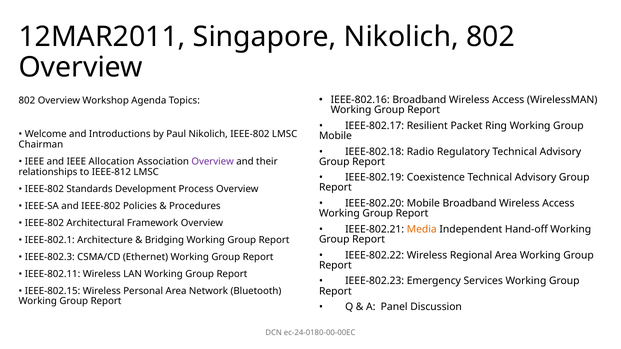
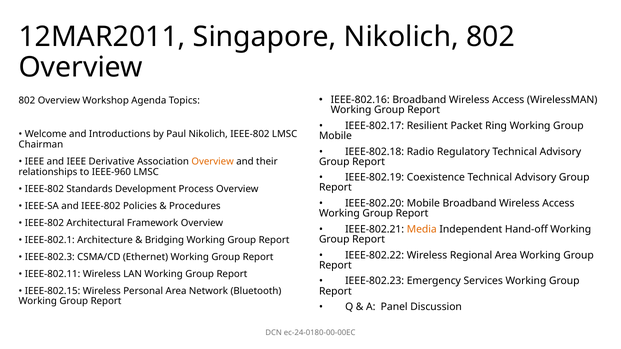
Allocation: Allocation -> Derivative (112, 162)
Overview colour: purple -> orange (213, 162)
IEEE-812: IEEE-812 -> IEEE-960 (111, 172)
